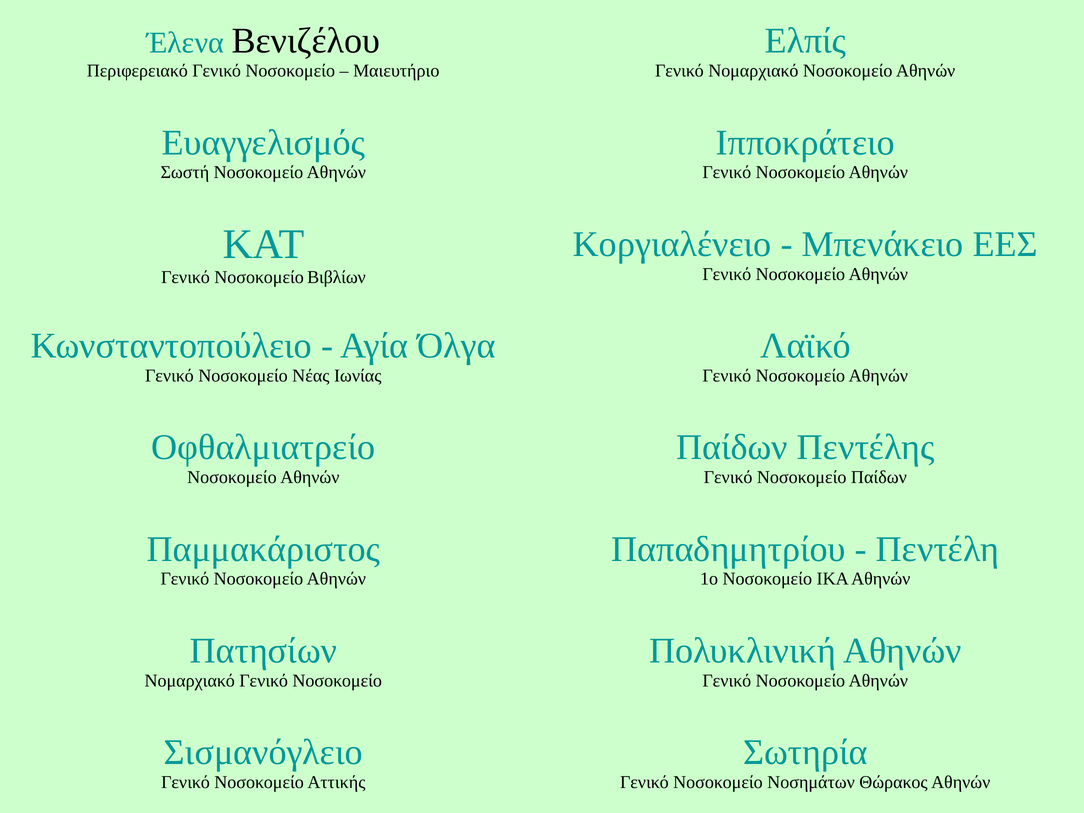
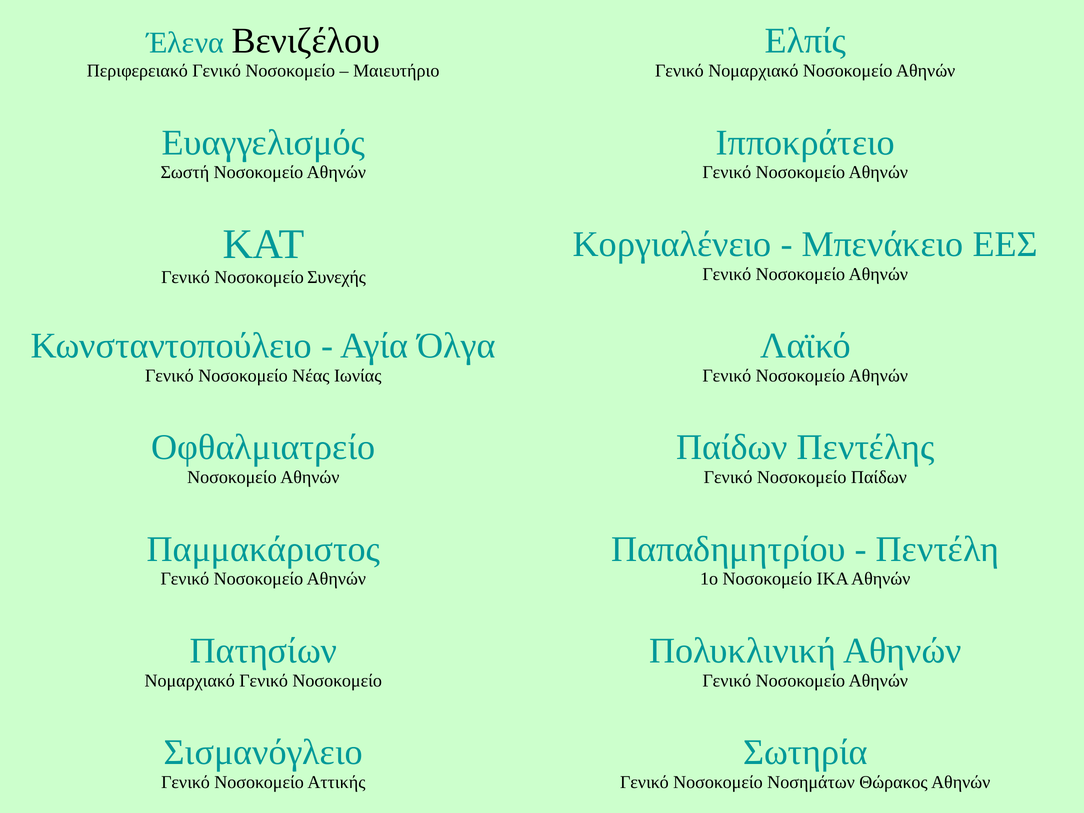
Βιβλίων: Βιβλίων -> Συνεχής (336, 277)
